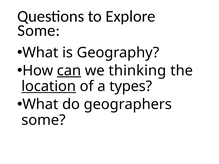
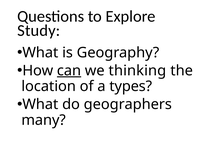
Some: Some -> Study (39, 31)
location underline: present -> none (49, 86)
some: some -> many (44, 120)
